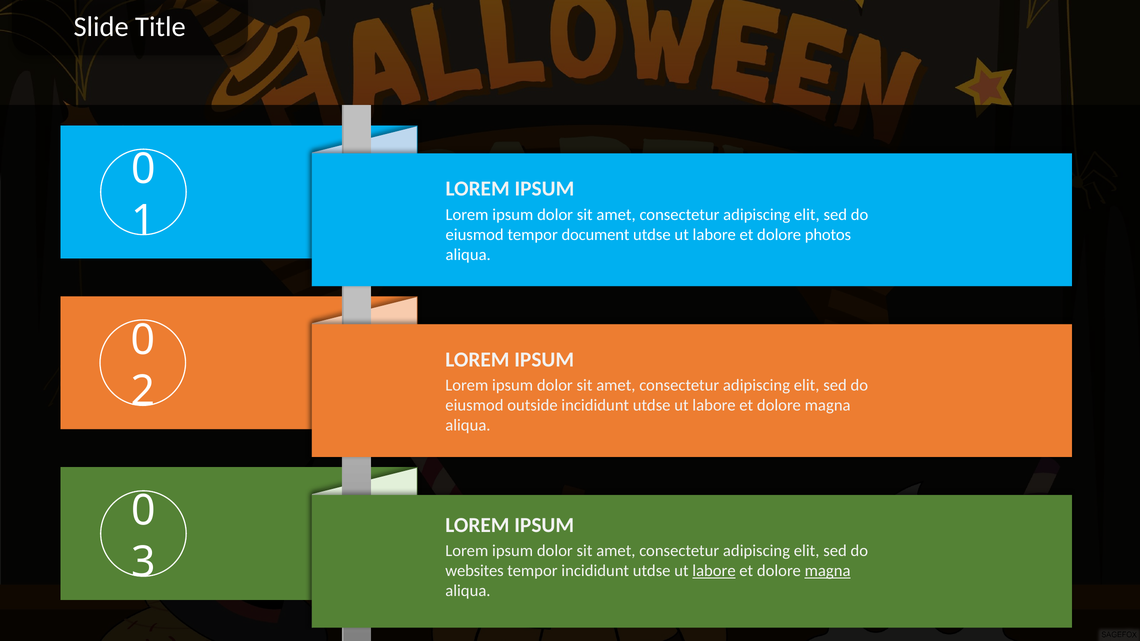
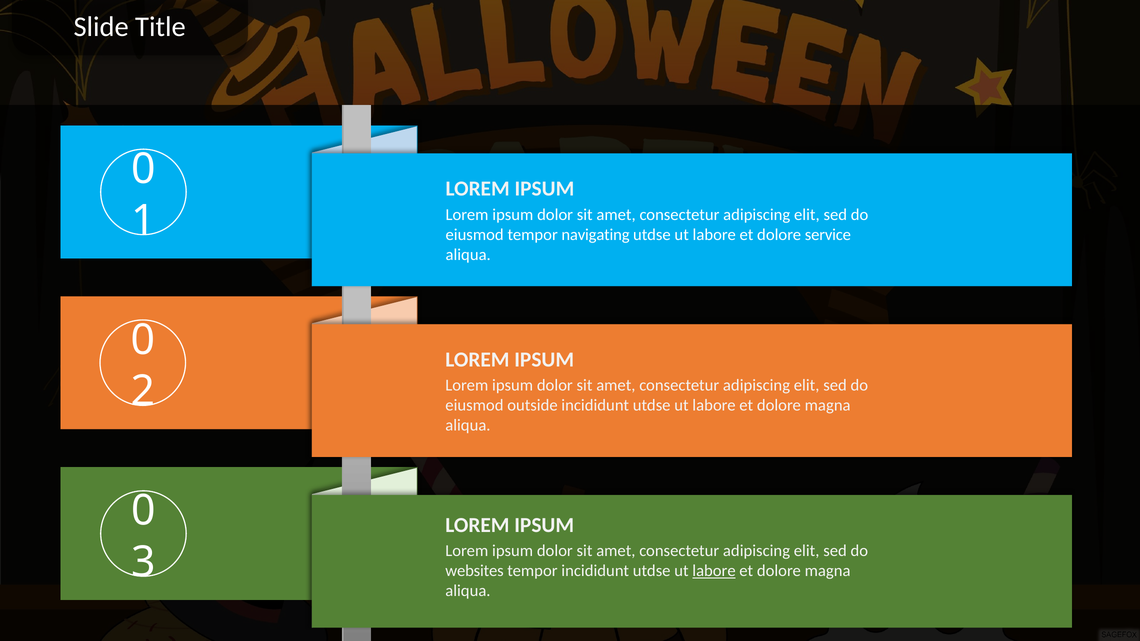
document: document -> navigating (595, 235)
photos: photos -> service (828, 235)
magna underline: present -> none (828, 571)
